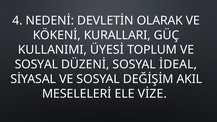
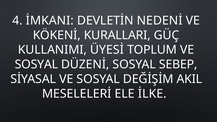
NEDENİ: NEDENİ -> İMKANI (50, 21)
OLARAK: OLARAK -> NEDENİ (160, 21)
İDEAL: İDEAL -> SEBEP (178, 64)
VİZE: VİZE -> İLKE (152, 94)
